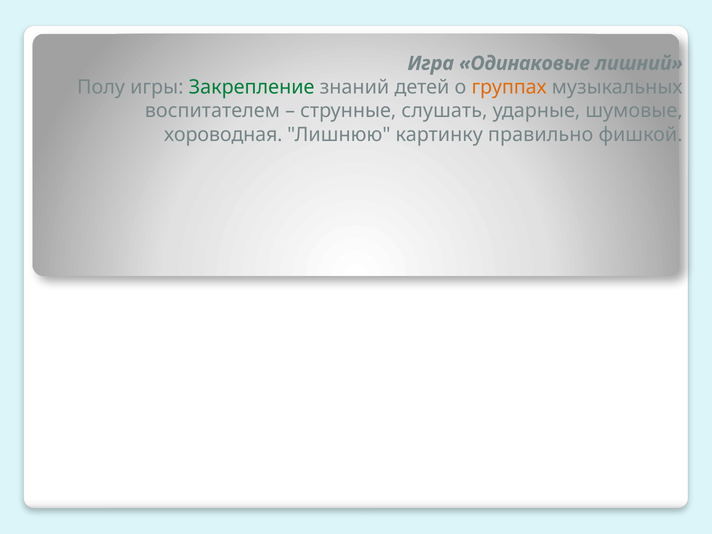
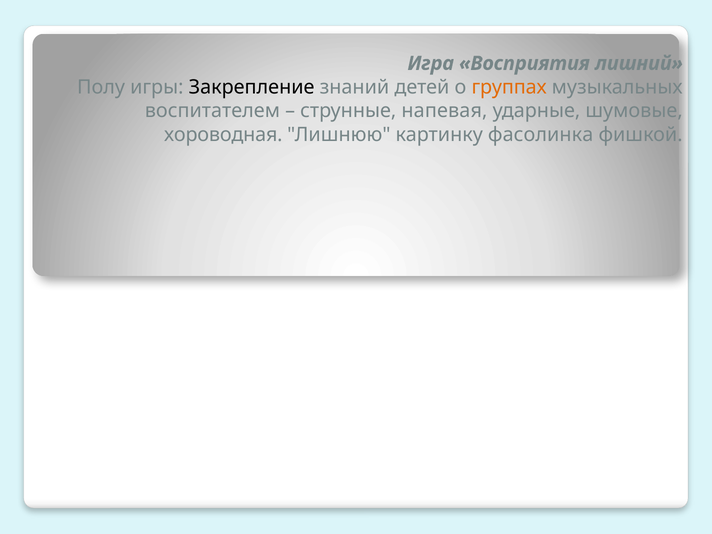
Одинаковые: Одинаковые -> Восприятия (524, 63)
Закрепление colour: green -> black (252, 87)
слушать: слушать -> напевая (444, 111)
правильно: правильно -> фасолинка (541, 135)
